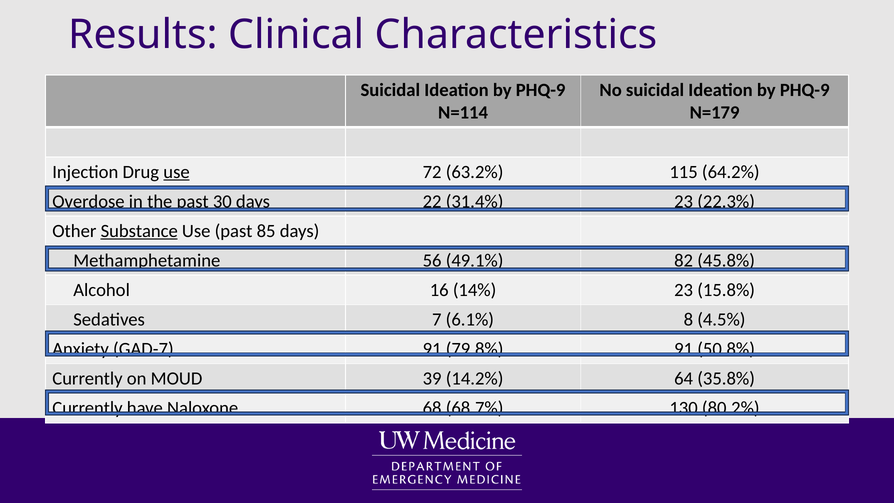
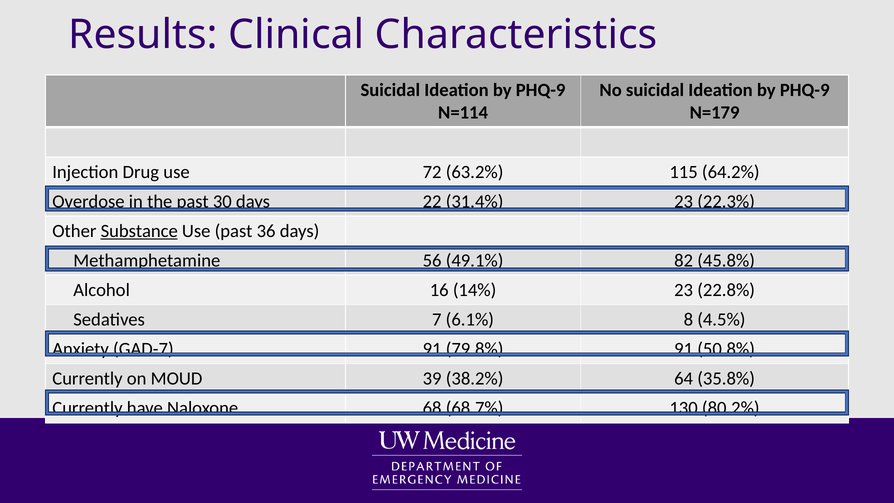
use underline: present -> none (177, 172)
85: 85 -> 36 (266, 231)
15.8%: 15.8% -> 22.8% (726, 290)
14.2%: 14.2% -> 38.2% (475, 379)
